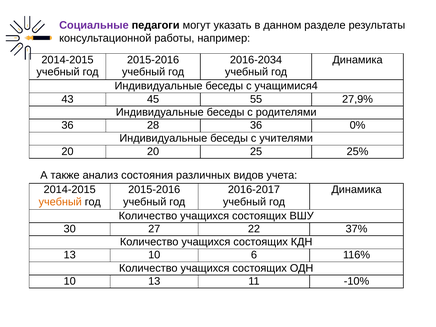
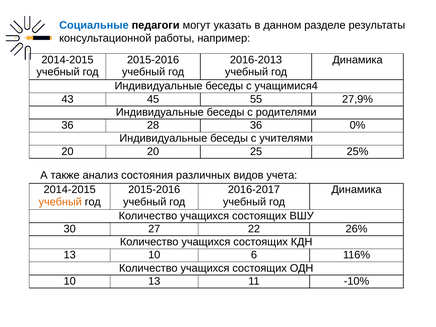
Социальные colour: purple -> blue (94, 25)
2016-2034: 2016-2034 -> 2016-2013 (256, 60)
37%: 37% -> 26% (357, 229)
